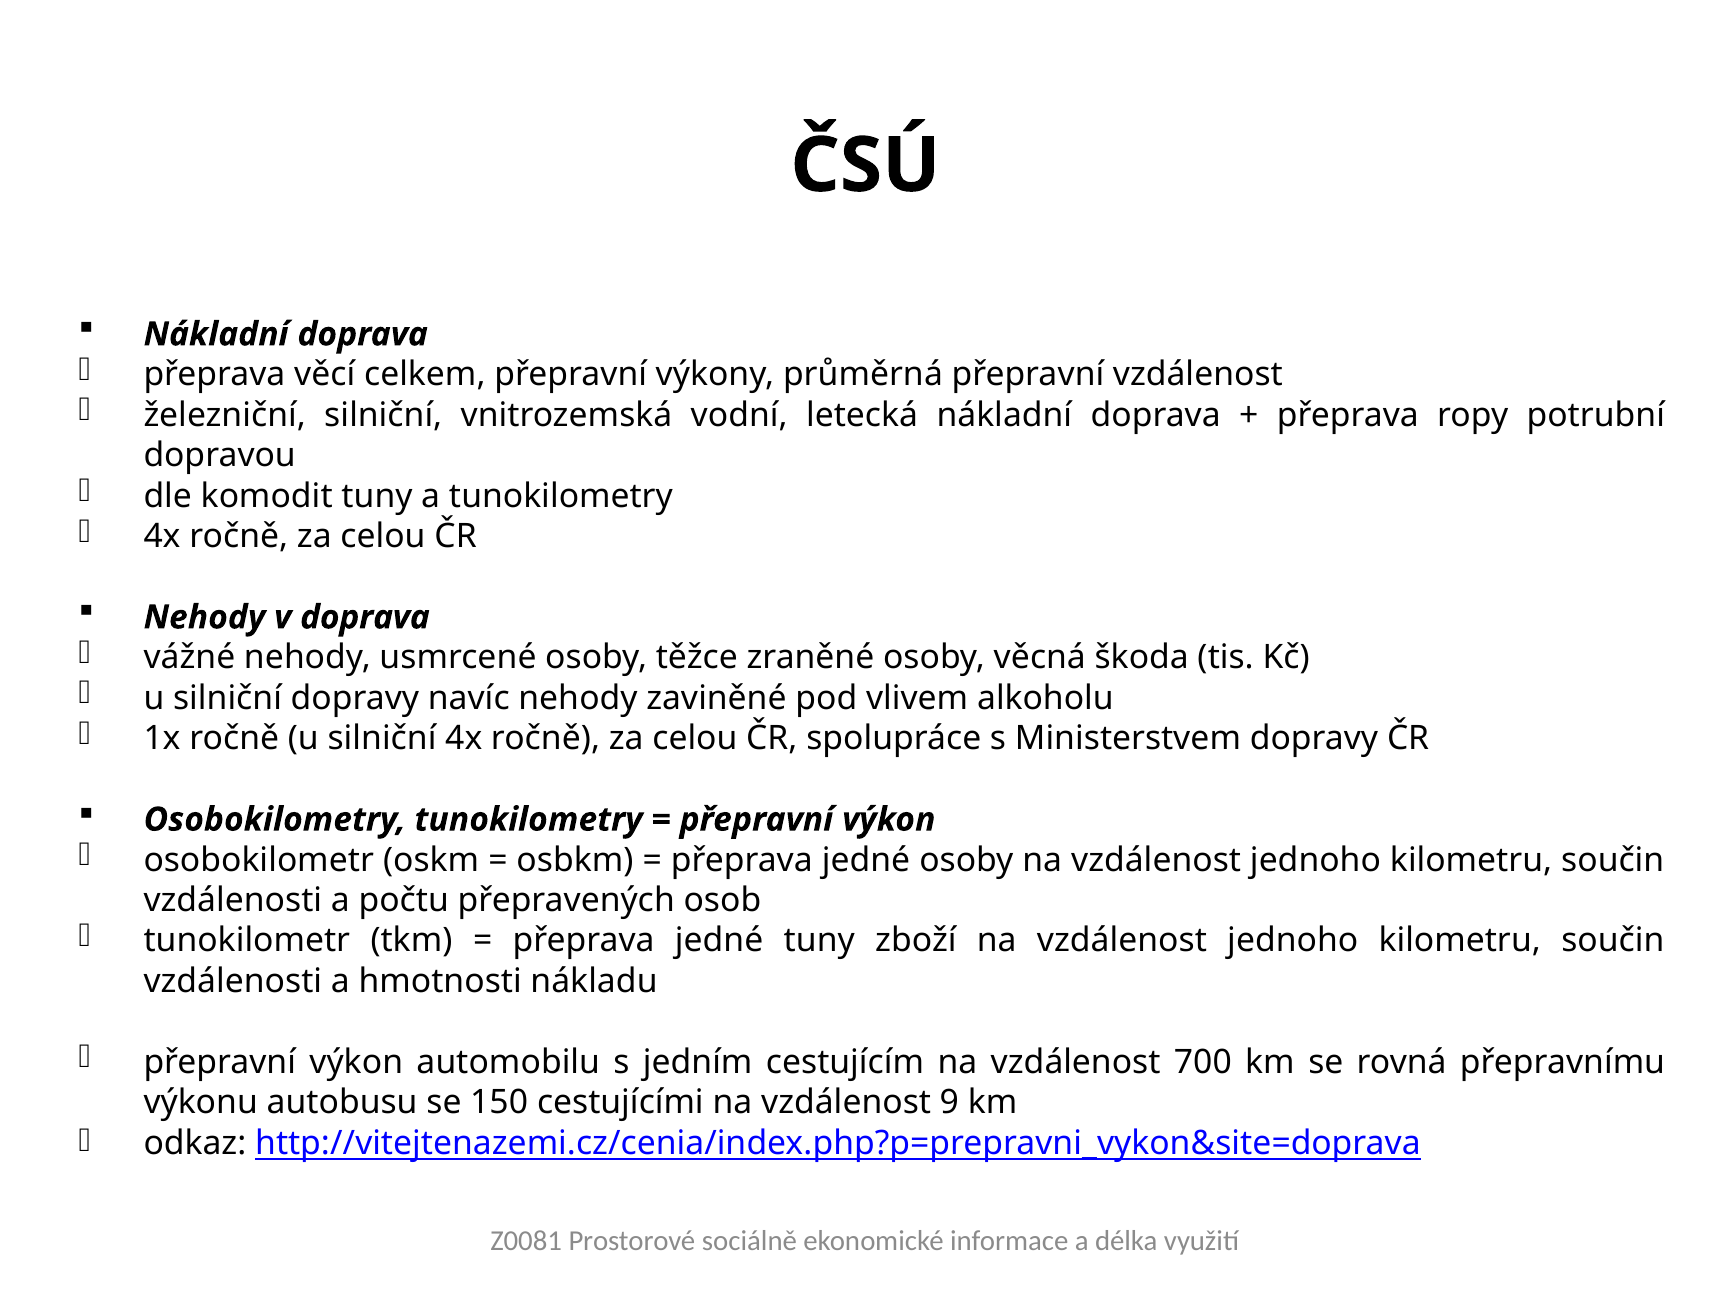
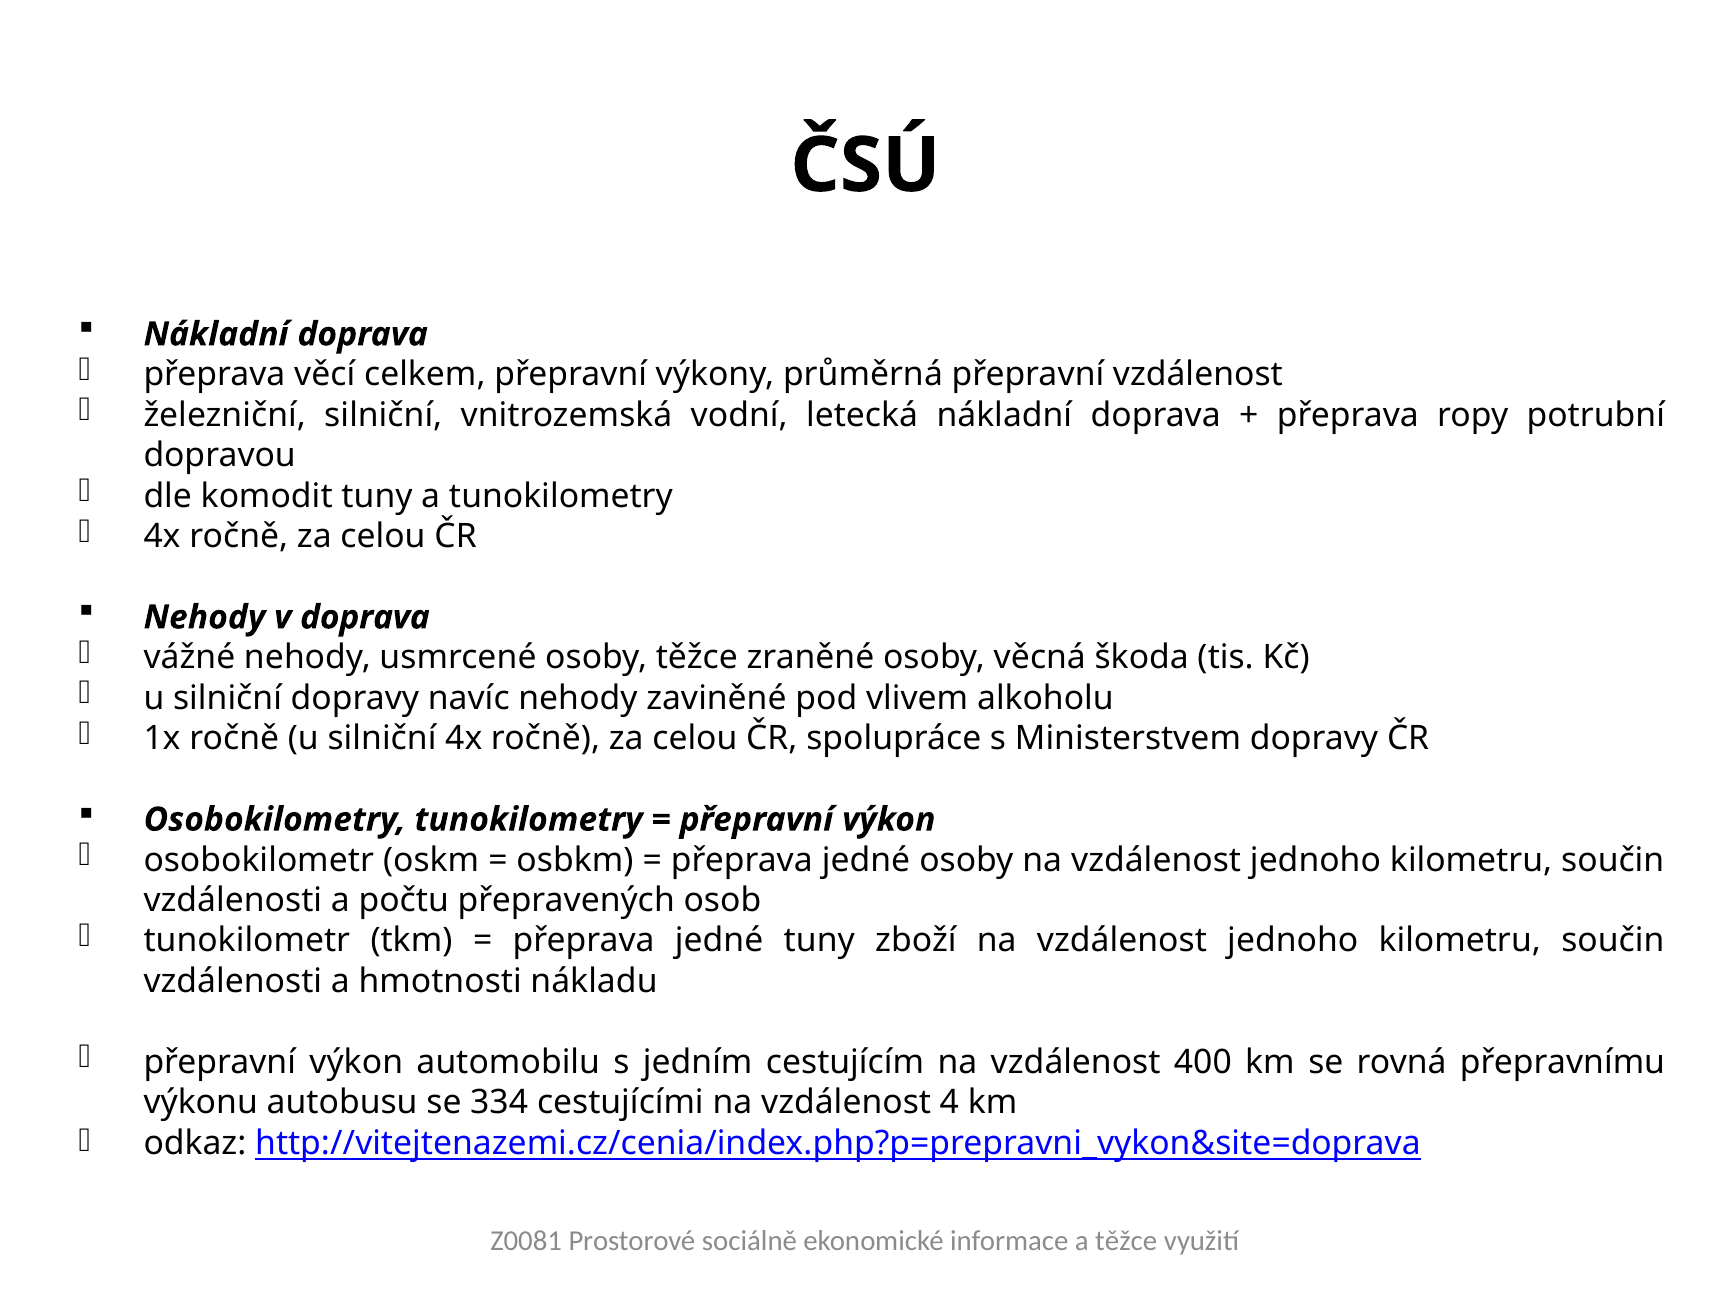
700: 700 -> 400 (1203, 1062)
150: 150 -> 334 (499, 1102)
9: 9 -> 4 (949, 1102)
a délka: délka -> těžce (1126, 1240)
